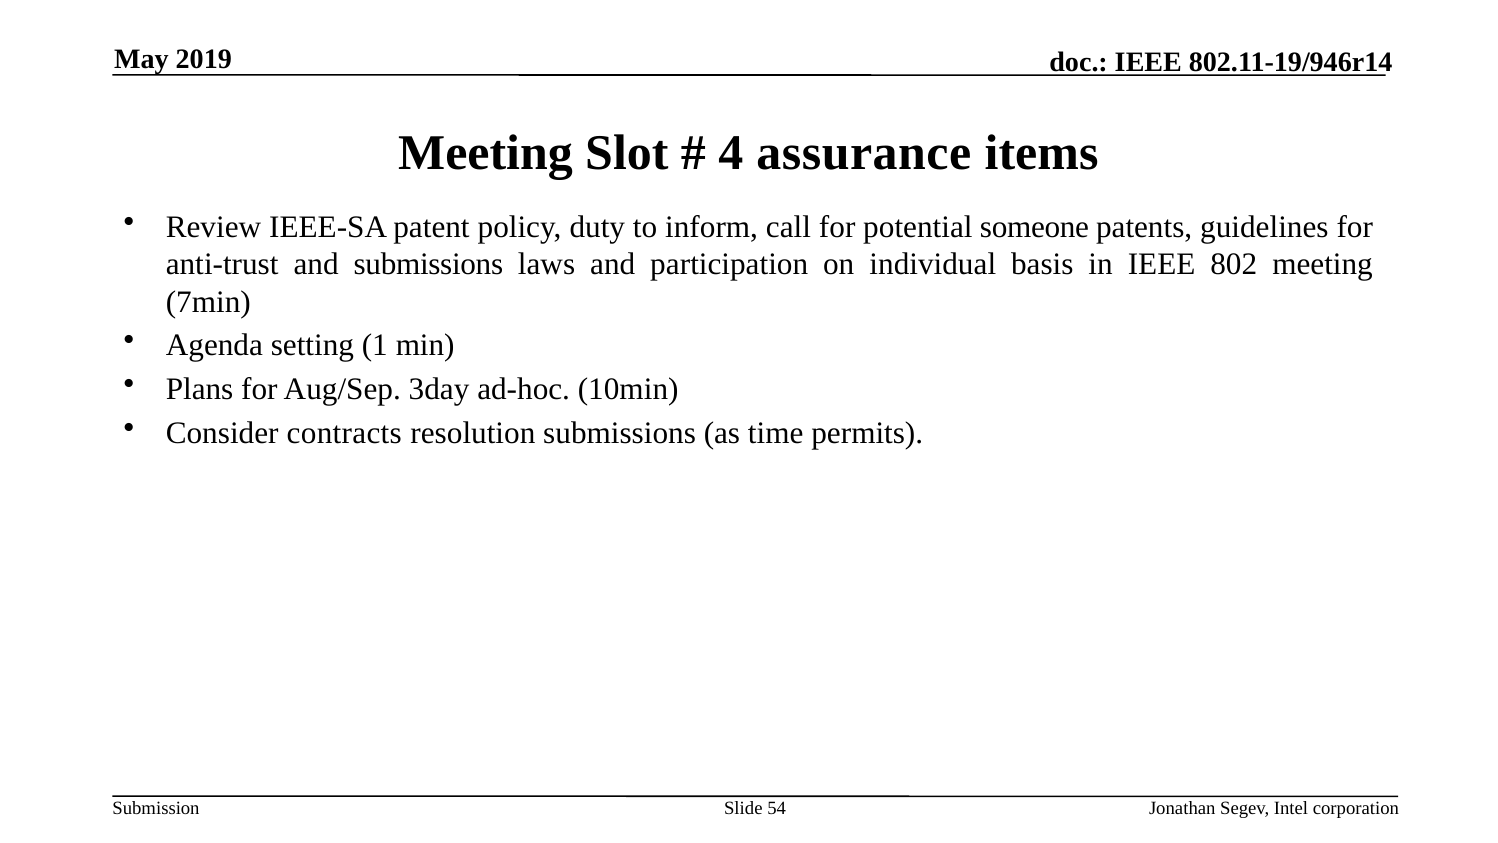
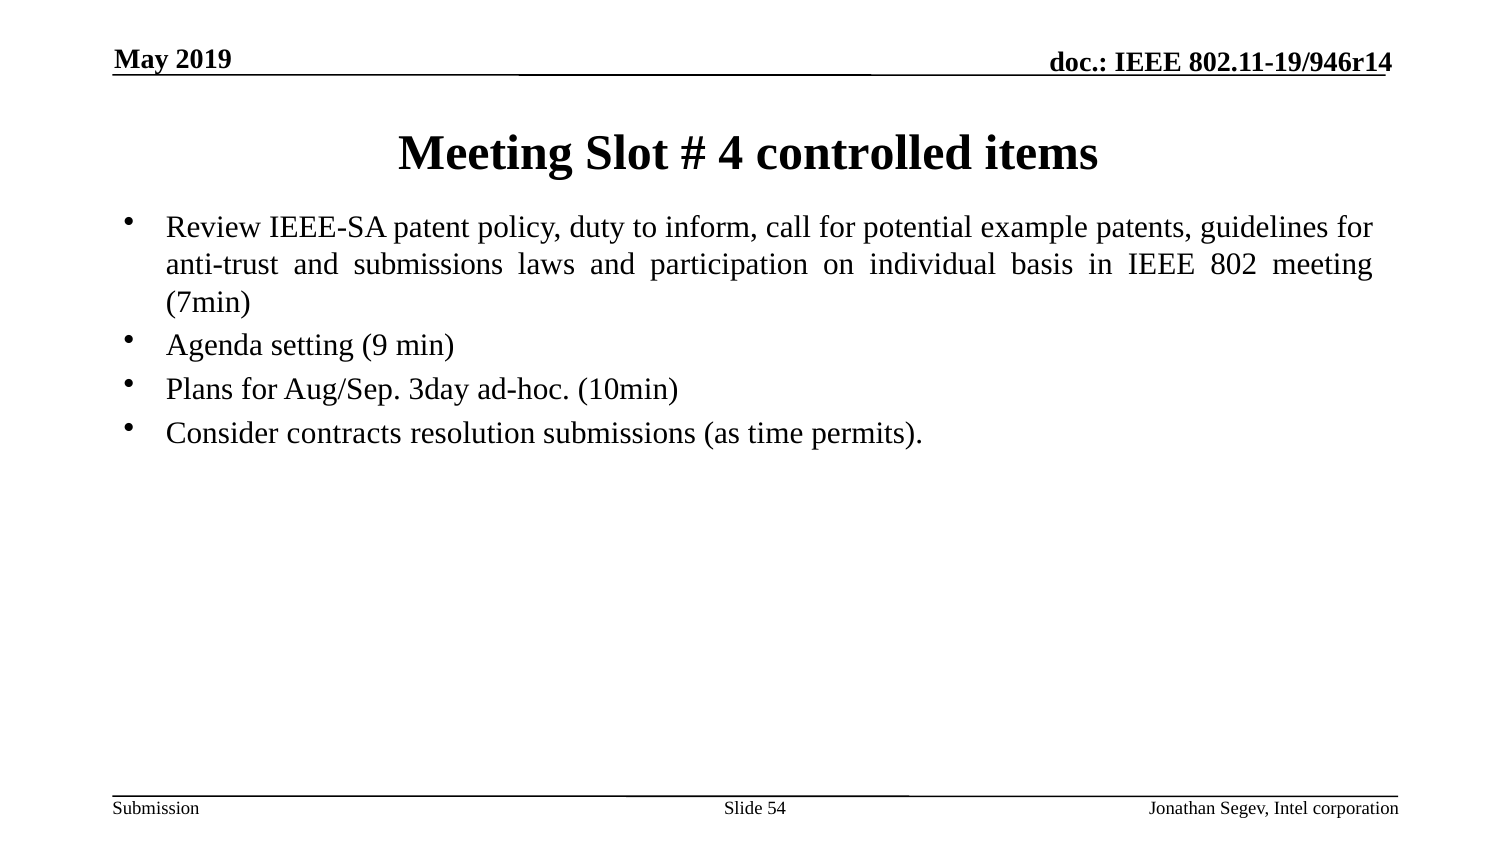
assurance: assurance -> controlled (864, 153)
someone: someone -> example (1034, 227)
1: 1 -> 9 (375, 345)
